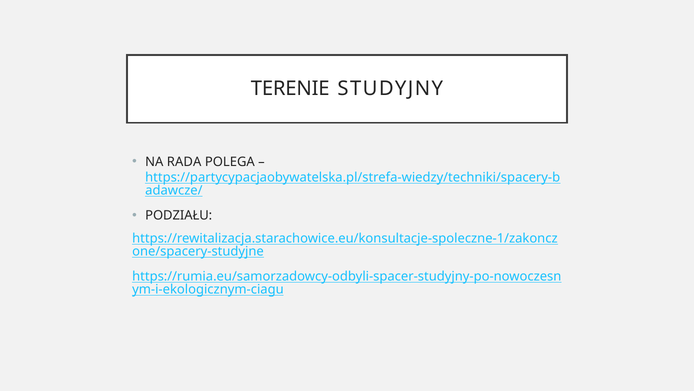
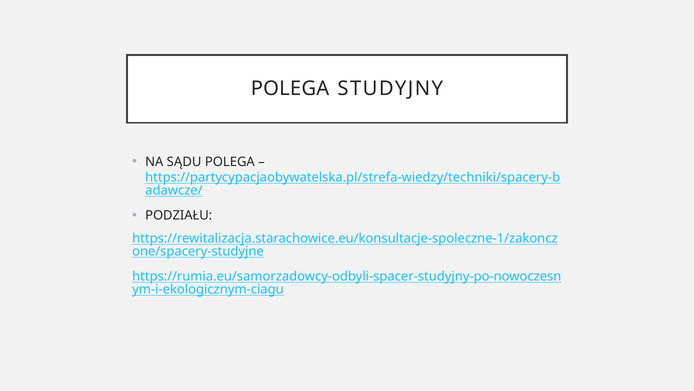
TERENIE: TERENIE -> POLEGA (290, 89)
RADA: RADA -> SĄDU (184, 161)
